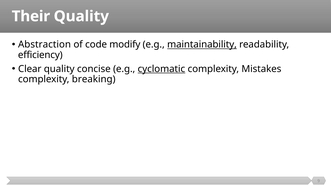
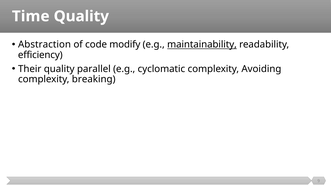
Their: Their -> Time (31, 16)
Clear: Clear -> Their (30, 69)
concise: concise -> parallel (94, 69)
cyclomatic underline: present -> none (161, 69)
Mistakes: Mistakes -> Avoiding (261, 69)
